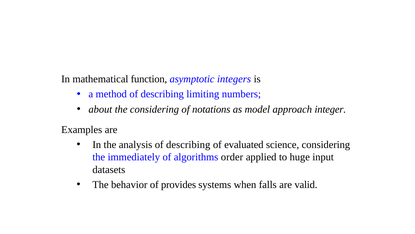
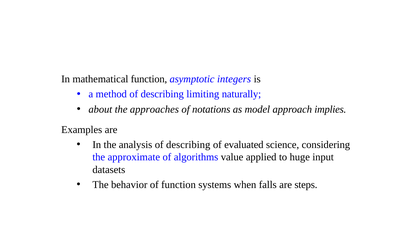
numbers: numbers -> naturally (241, 94)
the considering: considering -> approaches (154, 109)
integer: integer -> implies (330, 109)
immediately: immediately -> approximate (134, 157)
order: order -> value (232, 157)
of provides: provides -> function (179, 184)
valid: valid -> steps (306, 184)
